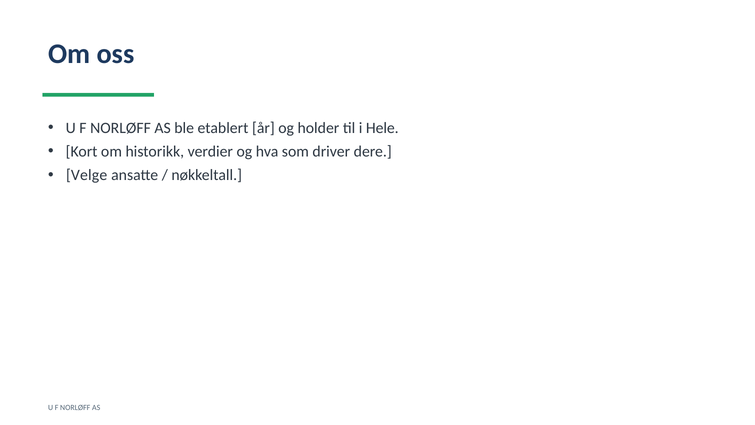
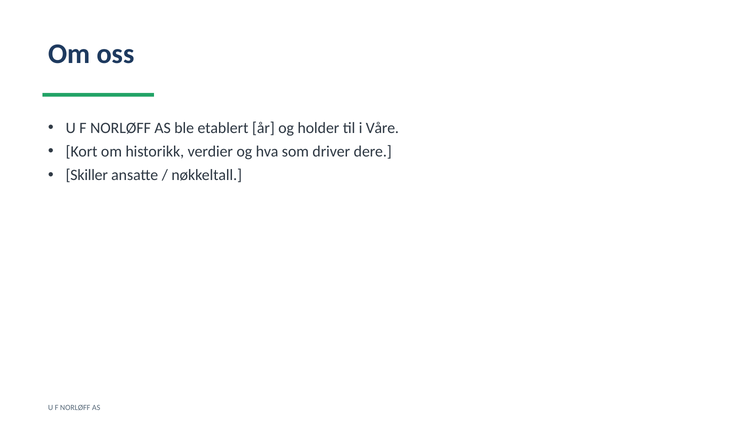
Hele: Hele -> Våre (382, 128)
Velge: Velge -> Skiller (87, 175)
